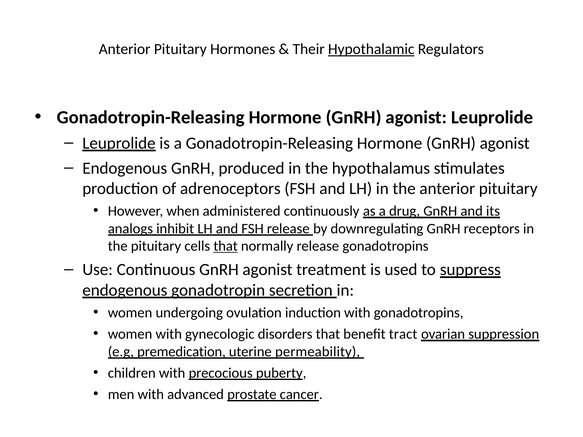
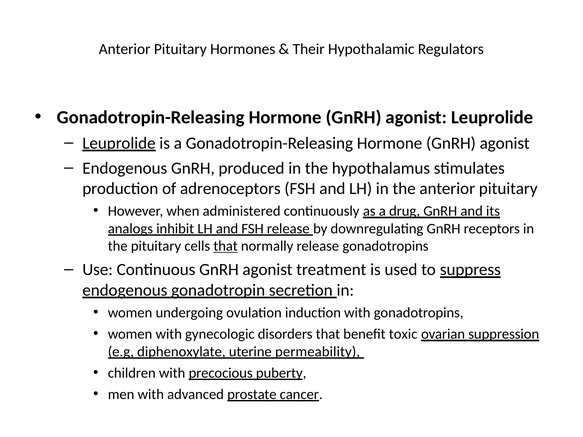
Hypothalamic underline: present -> none (371, 49)
tract: tract -> toxic (403, 334)
premedication: premedication -> diphenoxylate (181, 352)
